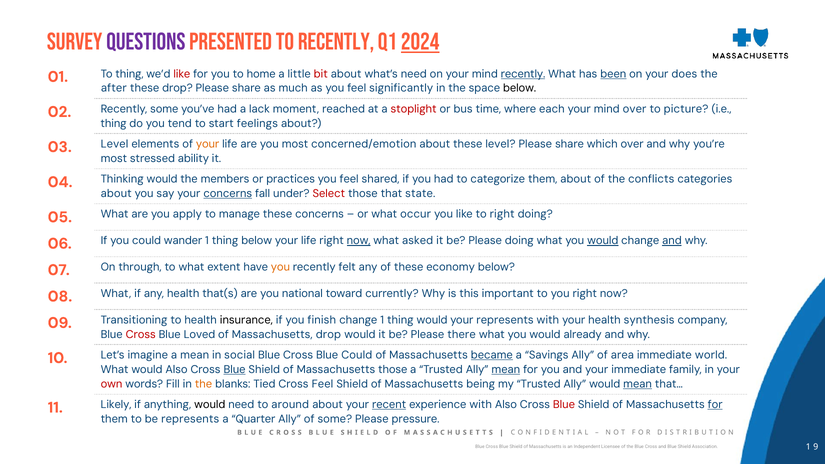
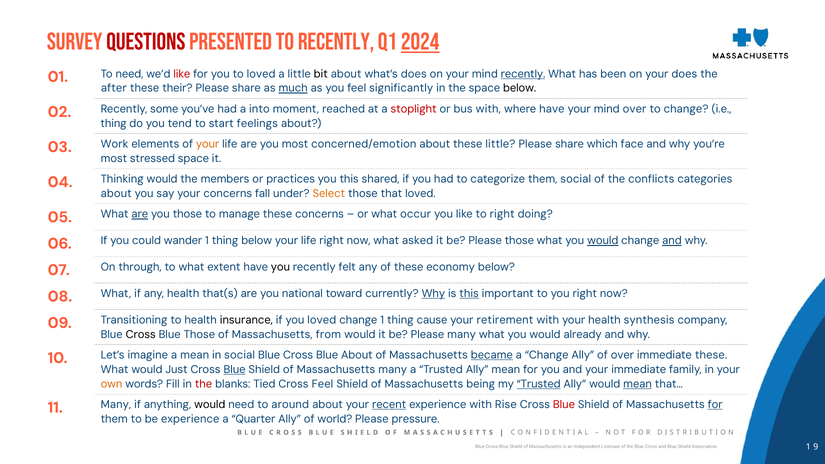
QUESTIONS colour: purple -> red (146, 42)
To thing: thing -> need (129, 74)
to home: home -> loved (261, 74)
bit colour: red -> black (321, 74)
what’s need: need -> does (414, 74)
been underline: present -> none (613, 74)
these drop: drop -> their (177, 88)
much underline: none -> present (293, 88)
lack: lack -> into (259, 109)
bus time: time -> with (488, 109)
where each: each -> have (552, 109)
to picture: picture -> change (686, 109)
03 Level: Level -> Work (115, 144)
these level: level -> little (500, 144)
which over: over -> face (632, 144)
stressed ability: ability -> space (193, 158)
feel: feel -> this (349, 179)
them about: about -> social (576, 179)
concerns underline: present -> none (228, 194)
Select colour: red -> orange (329, 194)
that state: state -> loved (420, 194)
are underline: none -> present (140, 214)
you apply: apply -> those (187, 214)
now underline: present -> none (359, 241)
Please doing: doing -> those (519, 241)
you colour: orange -> black (280, 267)
Why underline: none -> present (433, 294)
this underline: none -> present (469, 294)
you finish: finish -> loved (322, 320)
thing would: would -> cause (432, 320)
your represents: represents -> retirement (505, 320)
Cross colour: red -> black (141, 334)
Blue Loved: Loved -> Those (199, 334)
Massachusetts drop: drop -> from (328, 334)
Please there: there -> many (462, 334)
Blue Could: Could -> About (357, 355)
a Savings: Savings -> Change (547, 355)
of area: area -> over (622, 355)
immediate world: world -> these (711, 355)
would Also: Also -> Just (177, 370)
Massachusetts those: those -> many (393, 370)
mean underline: present -> none (506, 370)
own colour: red -> orange (112, 384)
the colour: orange -> red (204, 384)
Trusted underline: none -> present (539, 384)
11 Likely: Likely -> Many (116, 405)
with Also: Also -> Rise (506, 405)
be represents: represents -> experience (190, 419)
of some: some -> world (335, 419)
